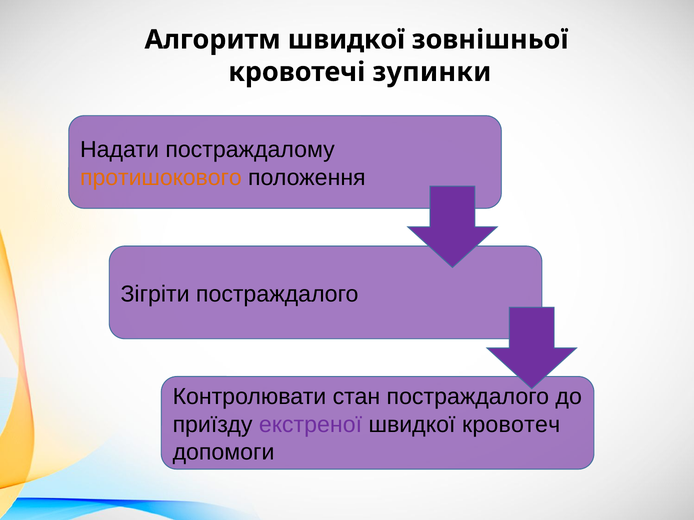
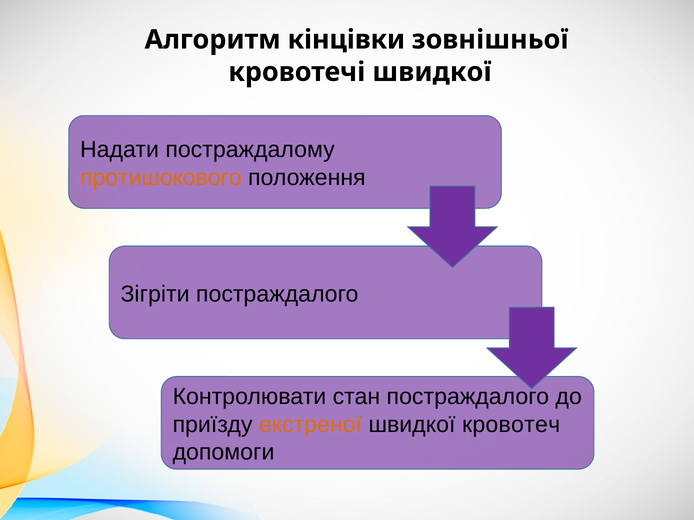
Алгоритм швидкої: швидкої -> кінцівки (346, 40)
кровотечі зупинки: зупинки -> швидкої (432, 72)
екстреної colour: purple -> orange (311, 425)
